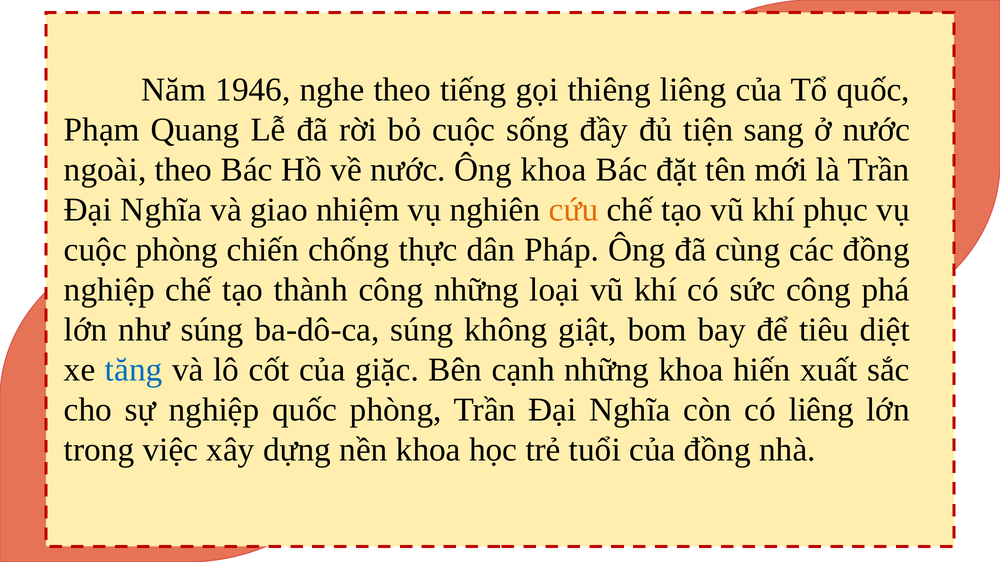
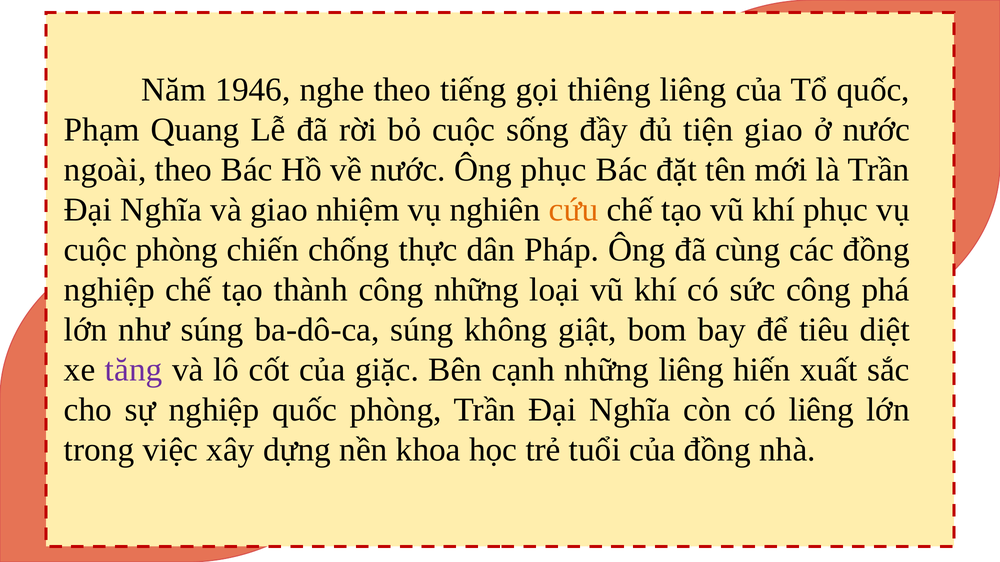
tiện sang: sang -> giao (774, 130)
Ông khoa: khoa -> phục (554, 170)
tăng colour: blue -> purple (134, 370)
những khoa: khoa -> liêng (691, 370)
